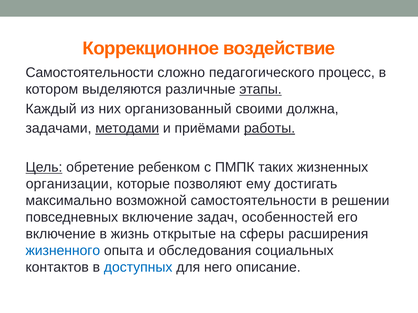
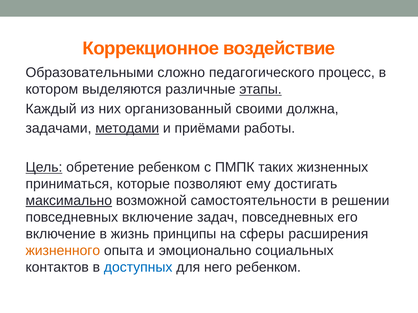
Самостоятельности: Самостоятельности -> Образовательными (90, 73)
работы underline: present -> none (270, 128)
организации: организации -> приниматься (69, 184)
максимально underline: none -> present (69, 201)
задач особенностей: особенностей -> повседневных (288, 218)
открытые: открытые -> принципы (185, 234)
жизненного colour: blue -> orange (63, 251)
обследования: обследования -> эмоционально (205, 251)
него описание: описание -> ребенком (268, 268)
